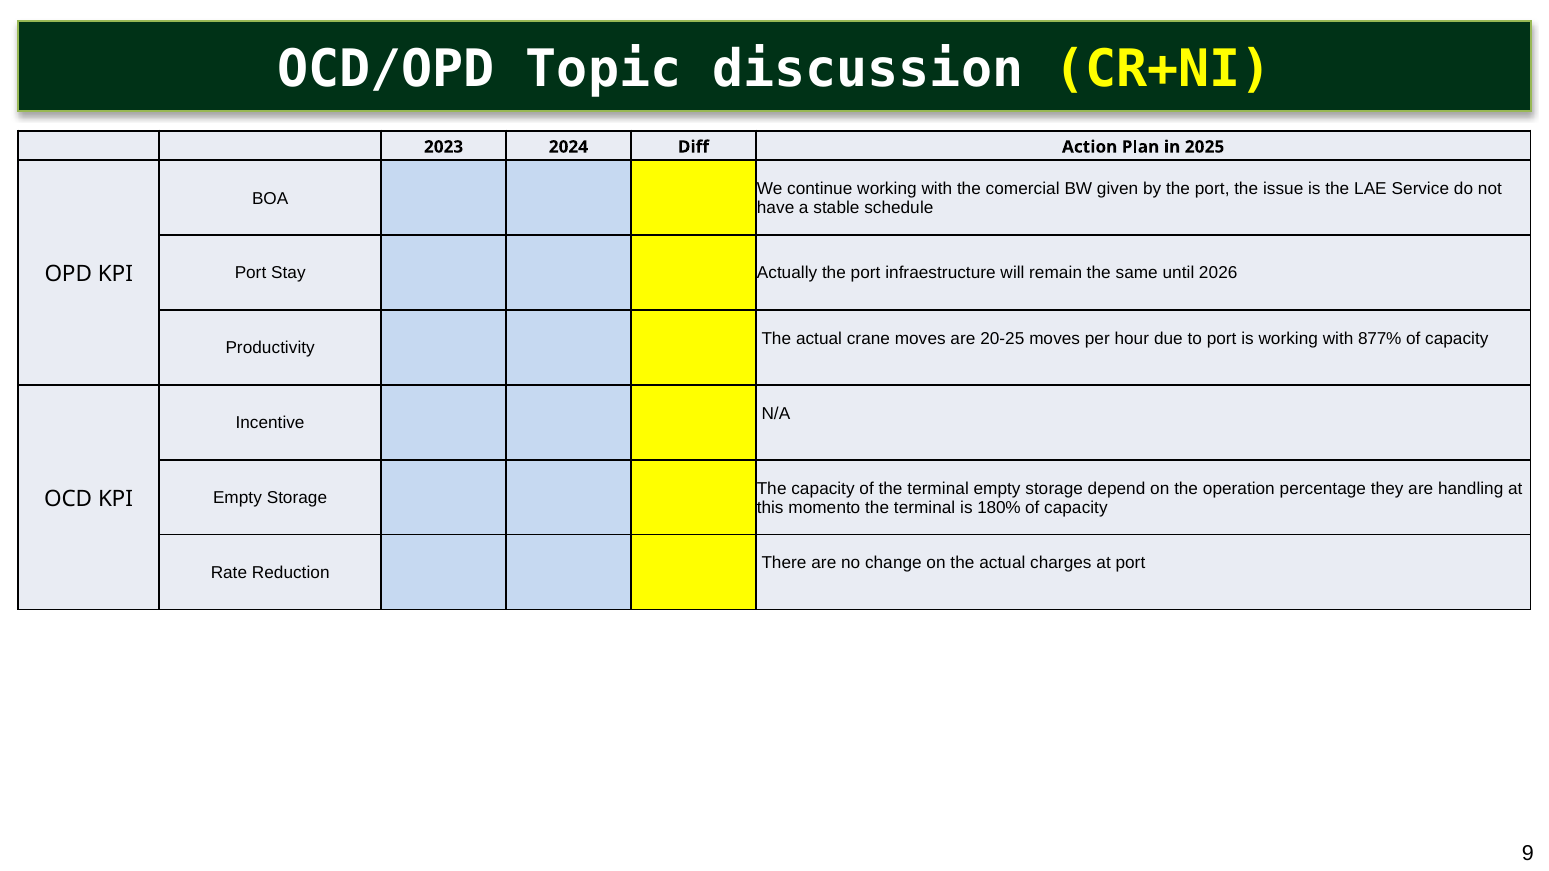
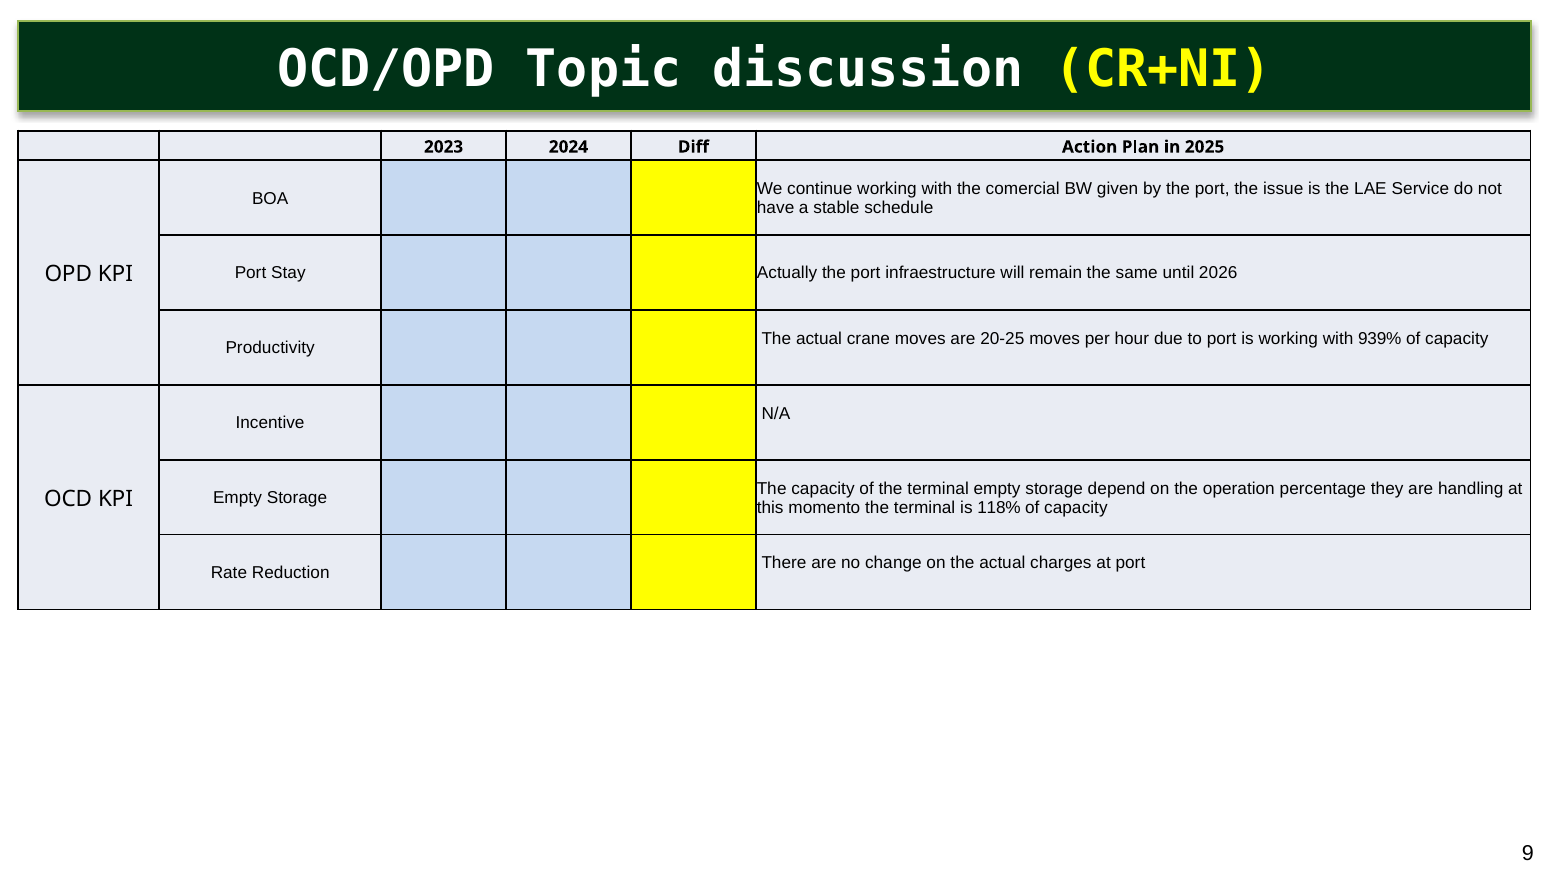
877%: 877% -> 939% (1380, 339)
180%: 180% -> 118% (999, 508)
